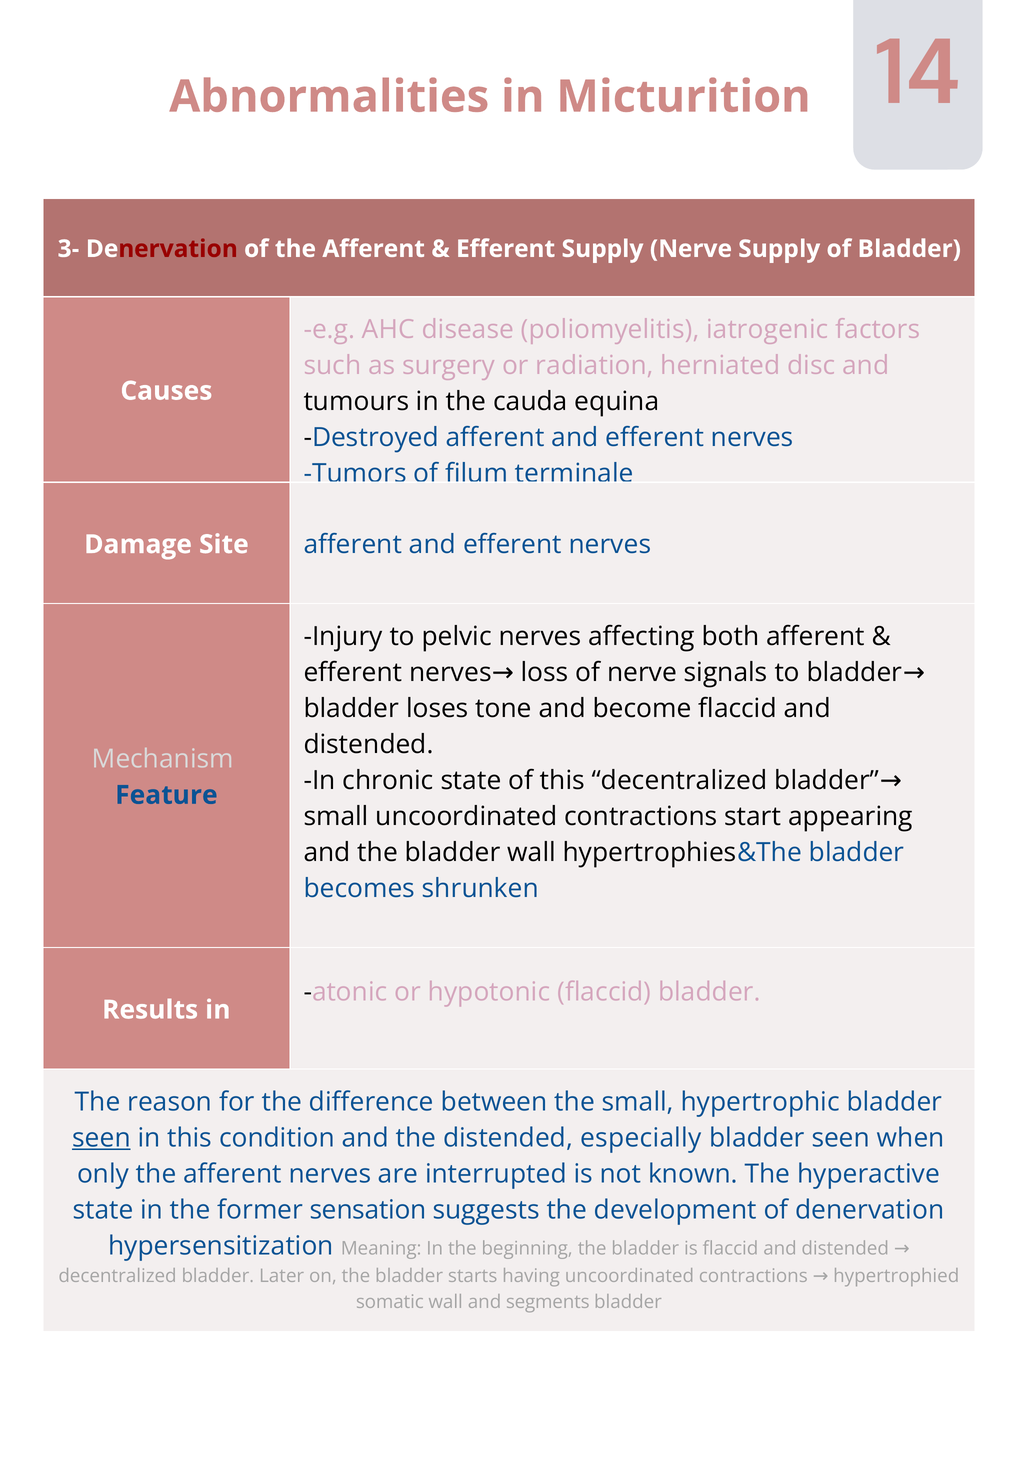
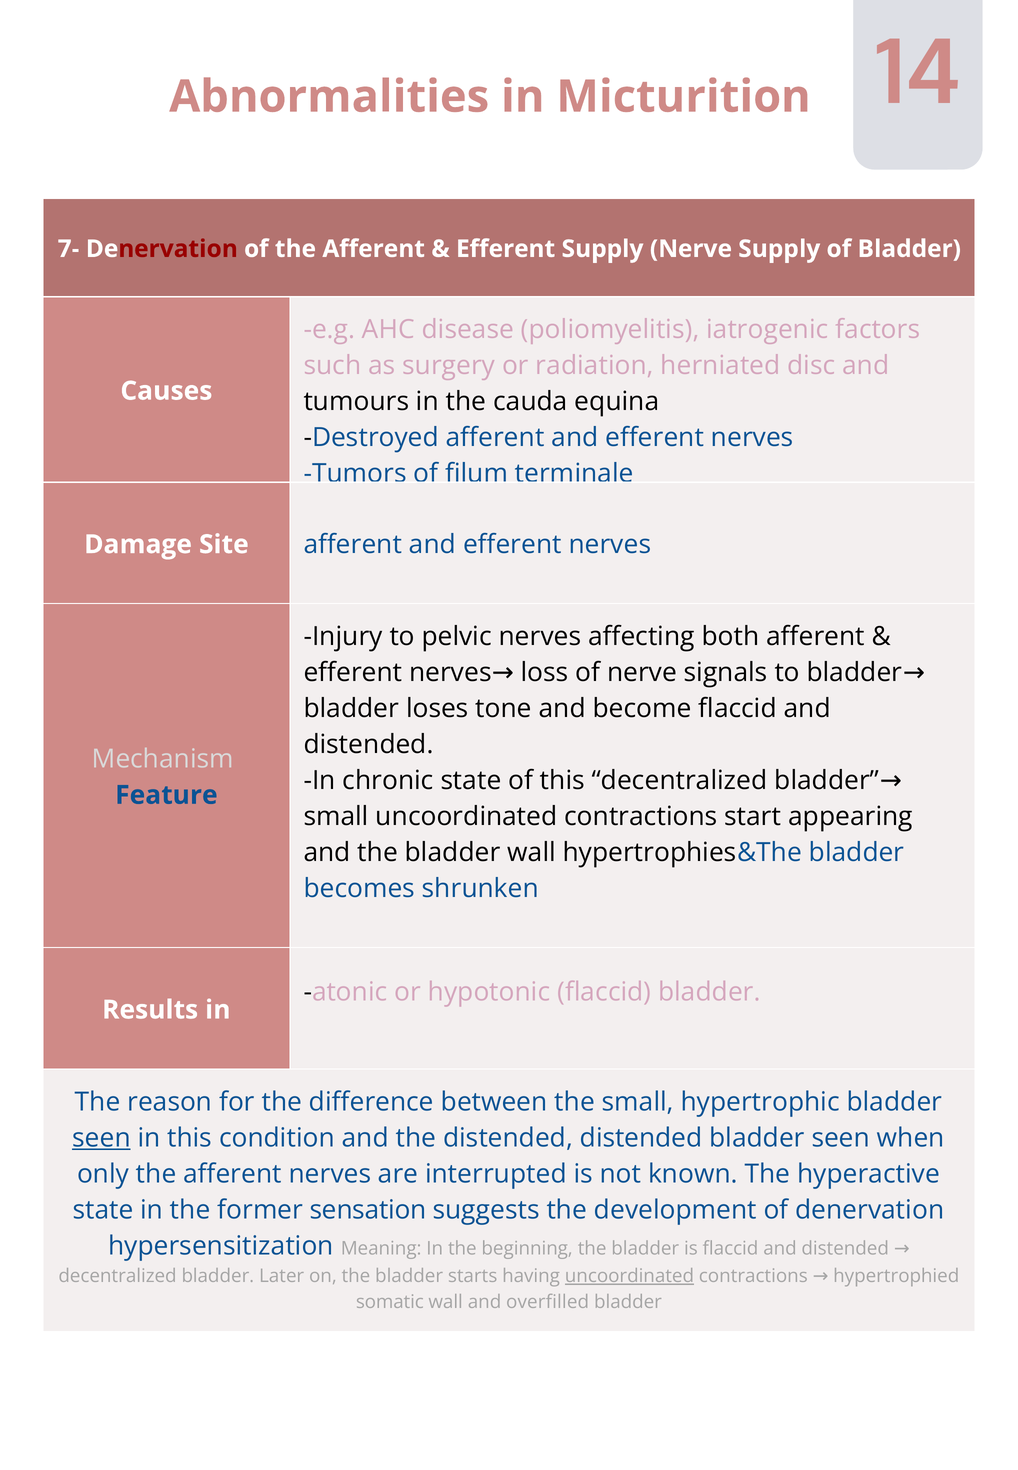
3-: 3- -> 7- (69, 249)
distended especially: especially -> distended (641, 1138)
uncoordinated underline: none -> present (629, 1276)
segments: segments -> overfilled (548, 1302)
